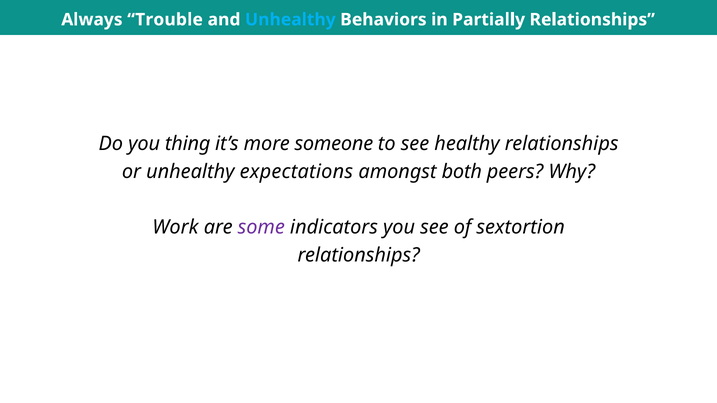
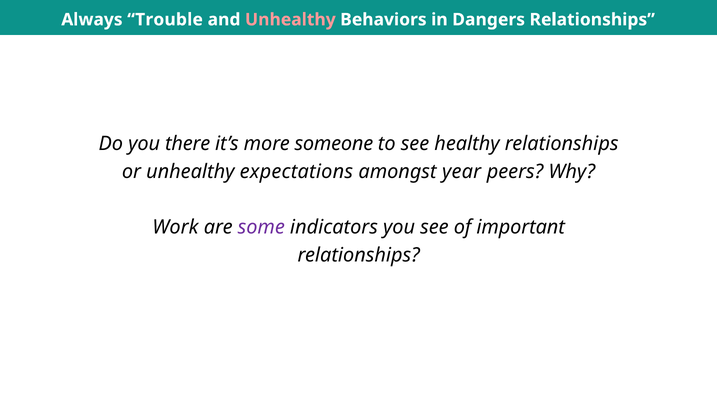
Unhealthy colour: light blue -> pink (290, 20)
Partially: Partially -> Dangers (489, 20)
thing: thing -> there (188, 144)
both: both -> year (462, 172)
sextortion: sextortion -> important (521, 227)
